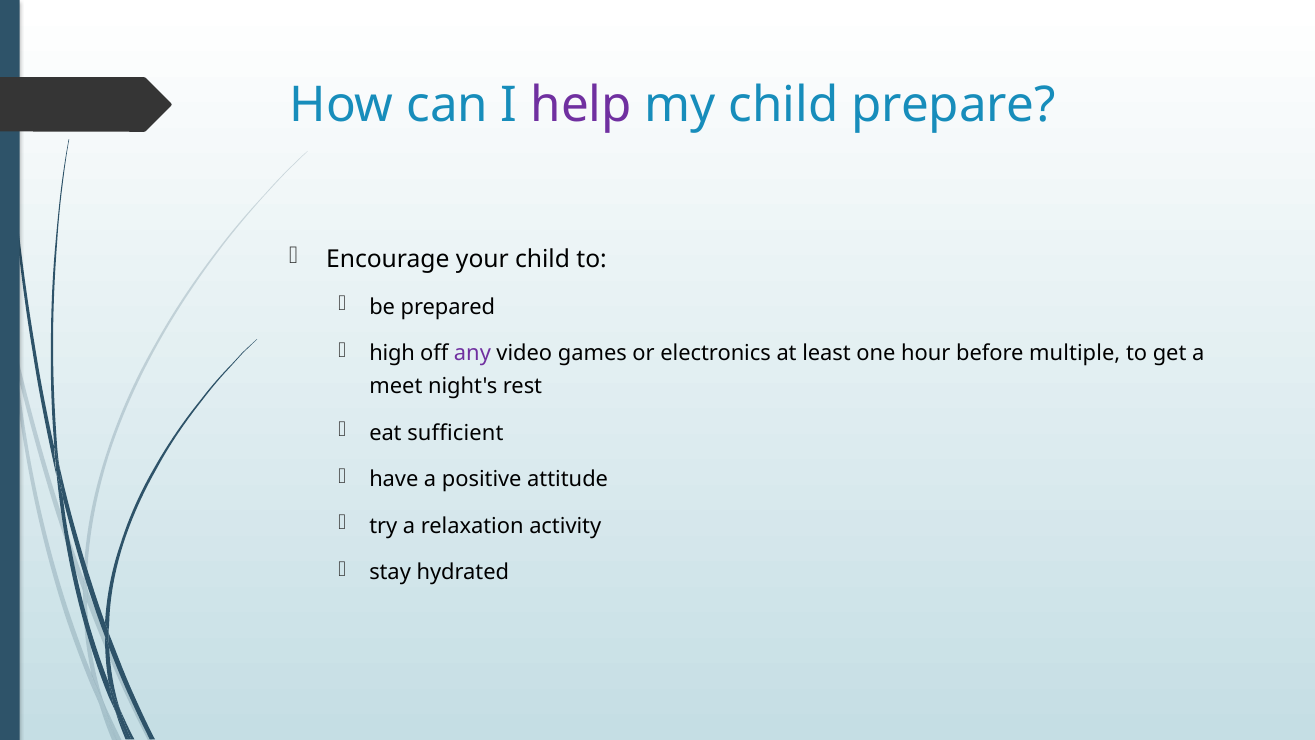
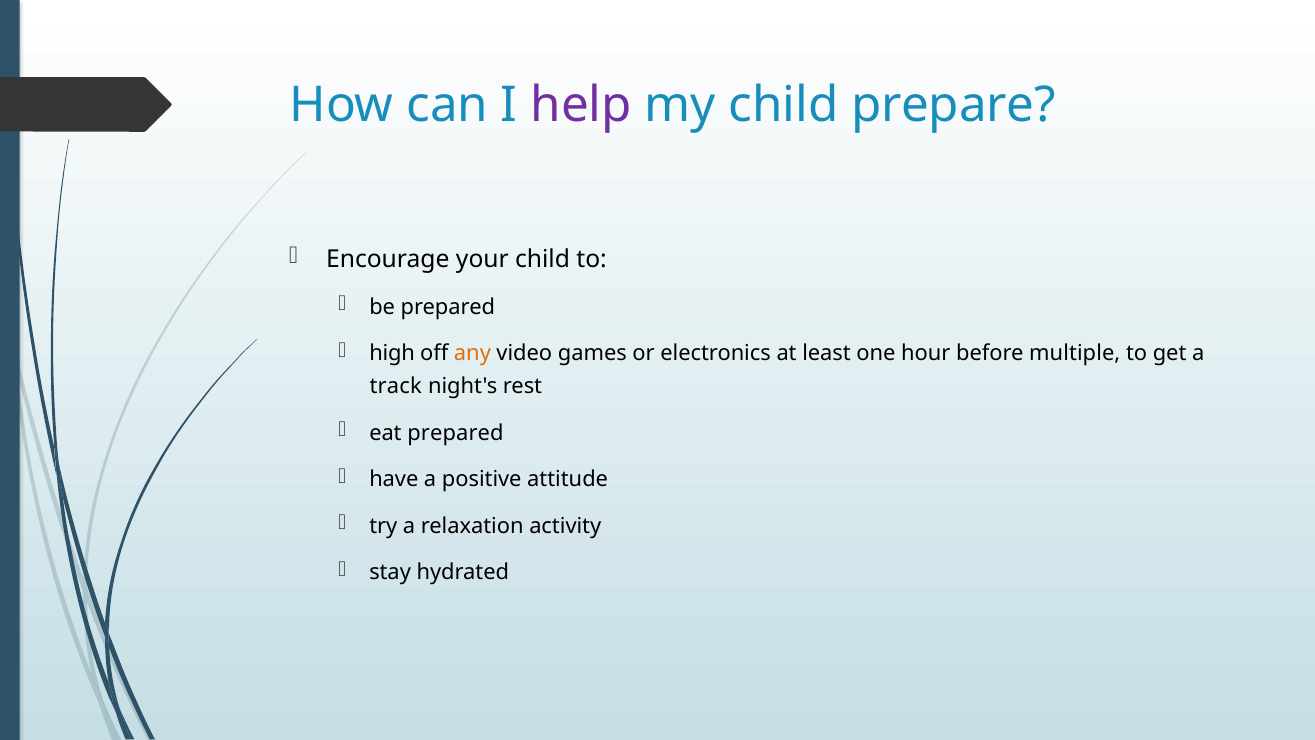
any colour: purple -> orange (472, 353)
meet: meet -> track (396, 386)
eat sufficient: sufficient -> prepared (455, 433)
